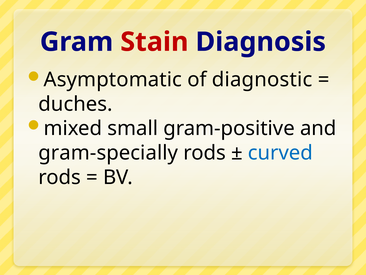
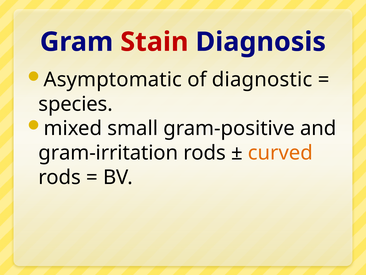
duches: duches -> species (76, 104)
gram-specially: gram-specially -> gram-irritation (108, 153)
curved colour: blue -> orange (280, 153)
